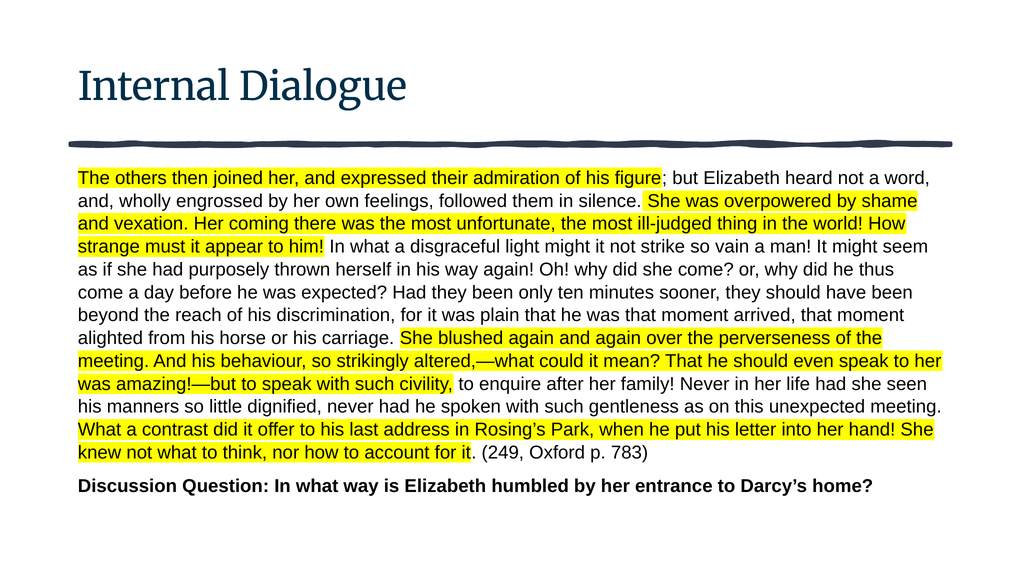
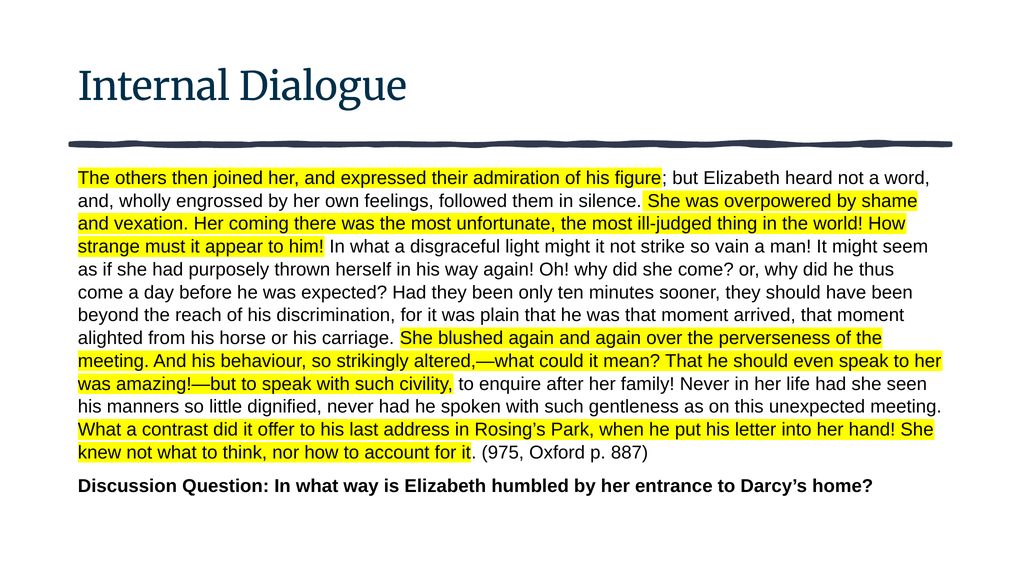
249: 249 -> 975 (503, 453)
783: 783 -> 887 (630, 453)
